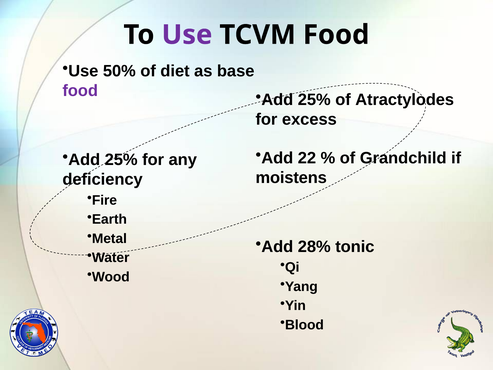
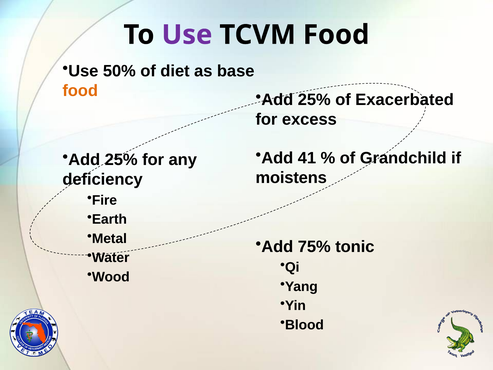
food colour: purple -> orange (80, 91)
Atractylodes: Atractylodes -> Exacerbated (405, 100)
22: 22 -> 41 (307, 158)
28%: 28% -> 75% (314, 247)
